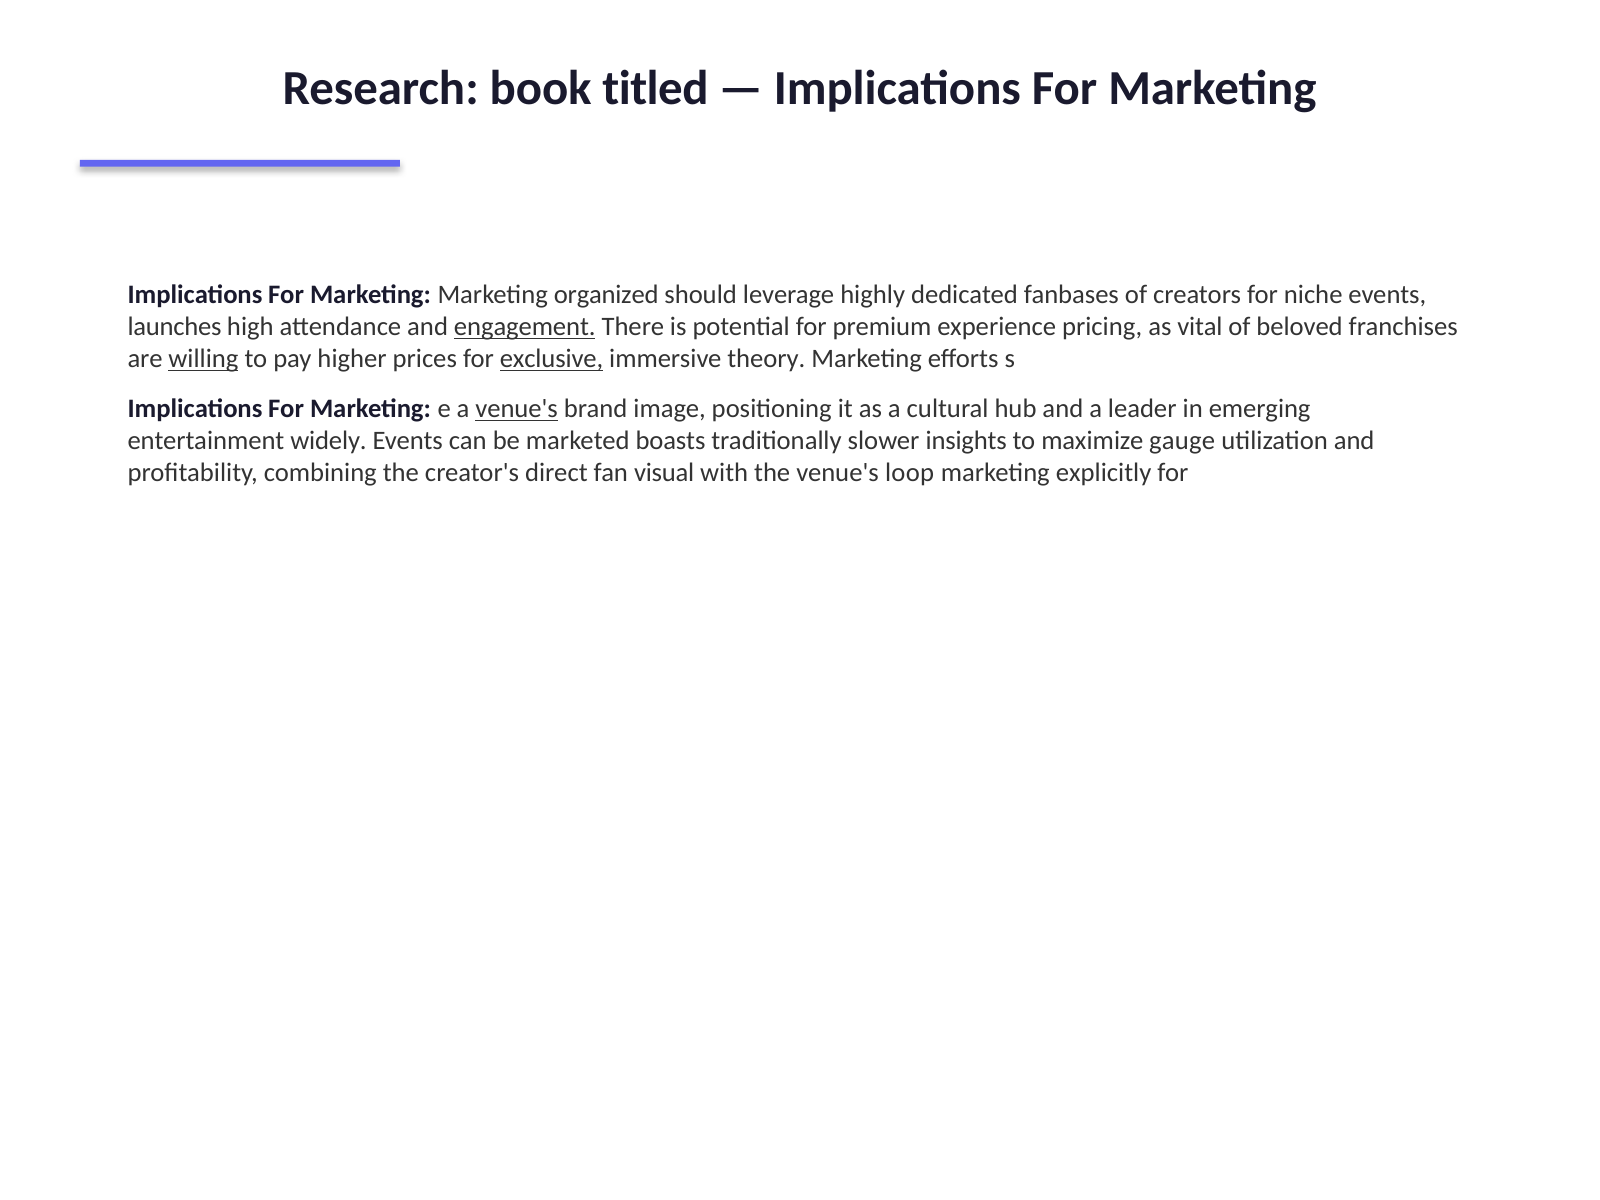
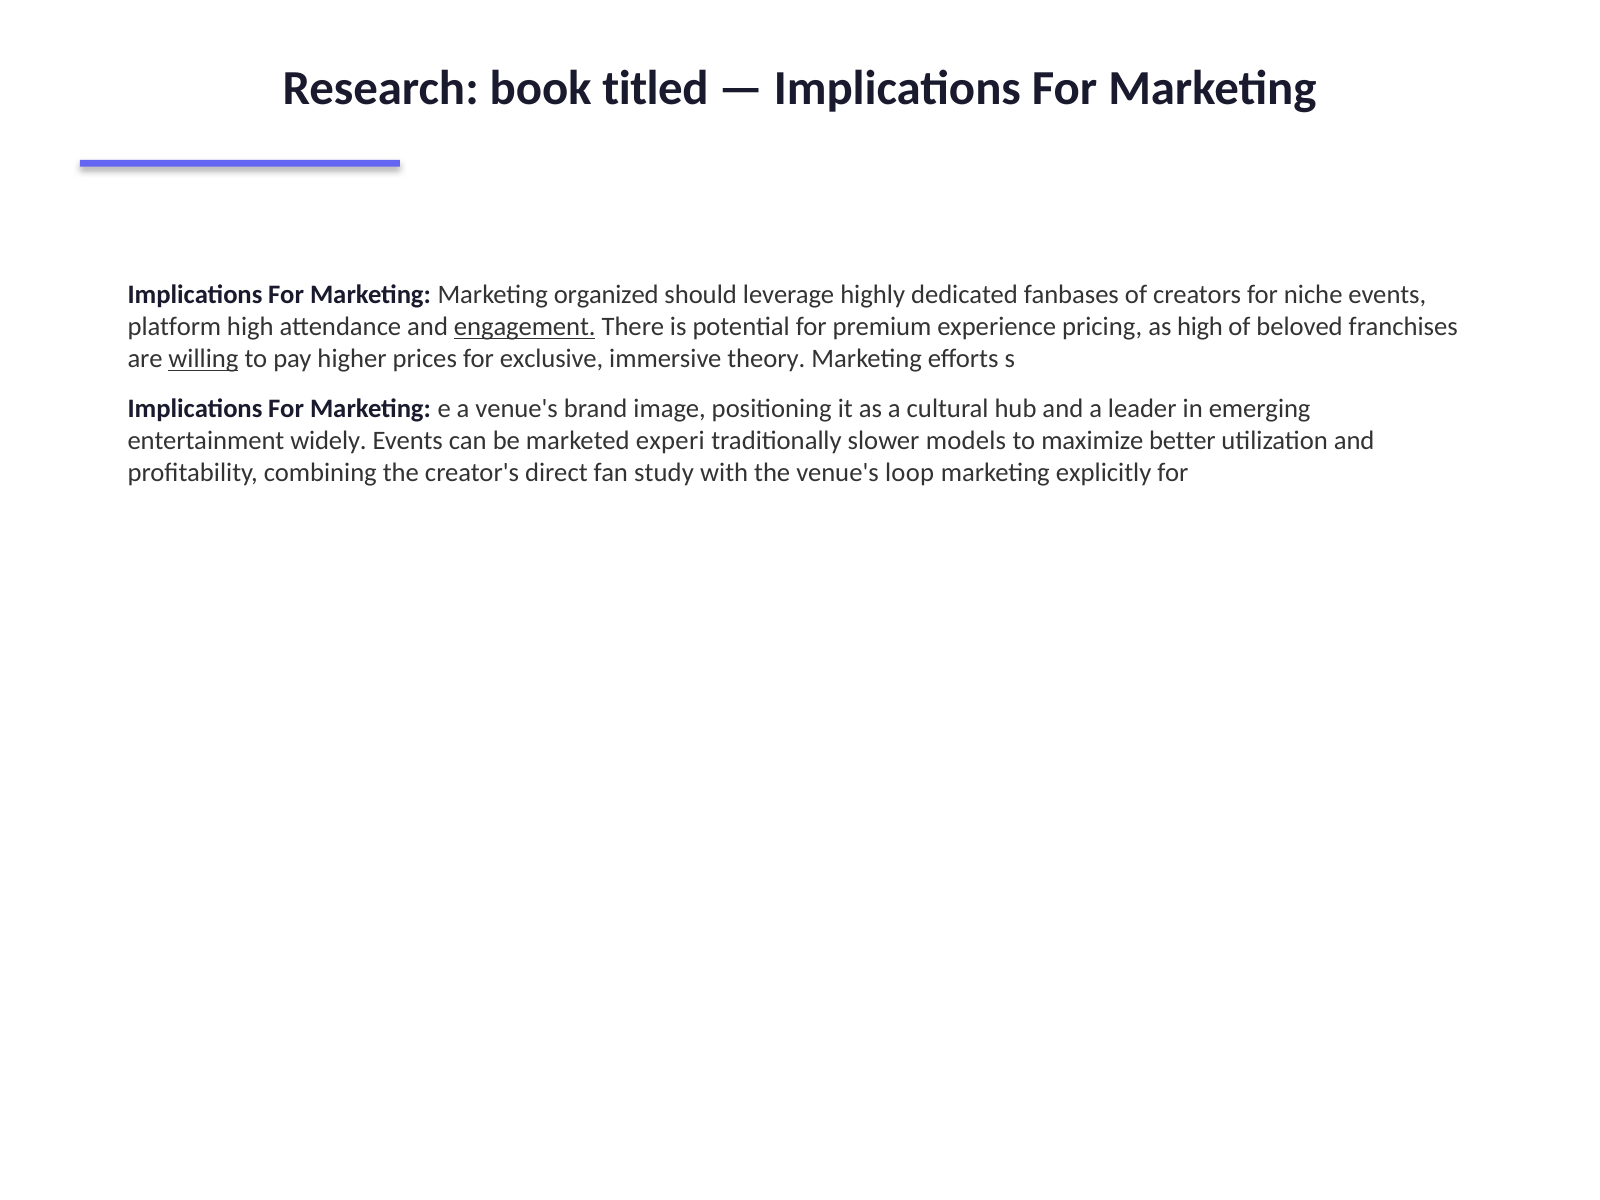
launches: launches -> platform (174, 327)
as vital: vital -> high (1200, 327)
exclusive underline: present -> none (551, 359)
venue's underline: present -> none (517, 409)
boasts: boasts -> experi (670, 441)
insights: insights -> models (966, 441)
gauge: gauge -> better (1182, 441)
visual: visual -> study (664, 473)
